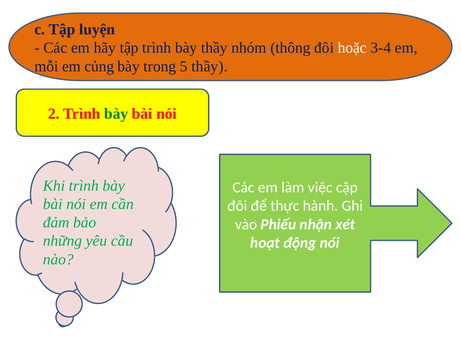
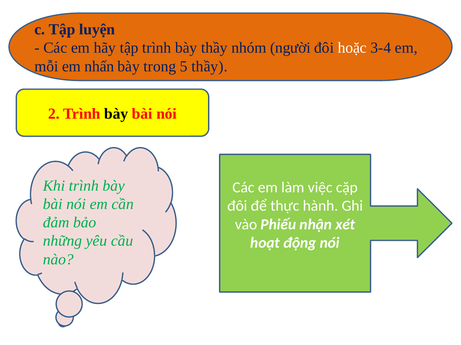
thông: thông -> người (290, 48)
củng: củng -> nhấn (99, 66)
bày colour: green -> black (116, 114)
